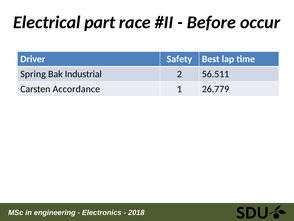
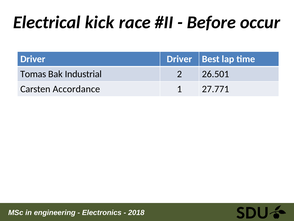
part: part -> kick (100, 22)
Driver Safety: Safety -> Driver (179, 59)
Spring: Spring -> Tomas (33, 74)
56.511: 56.511 -> 26.501 (216, 74)
26.779: 26.779 -> 27.771 (216, 89)
